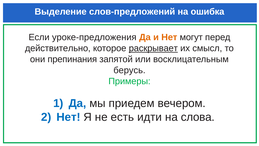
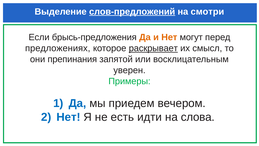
слов-предложений underline: none -> present (132, 12)
ошибка: ошибка -> смотри (207, 12)
уроке-предложения: уроке-предложения -> брысь-предложения (94, 37)
действительно: действительно -> предложениях (58, 48)
берусь: берусь -> уверен (129, 70)
